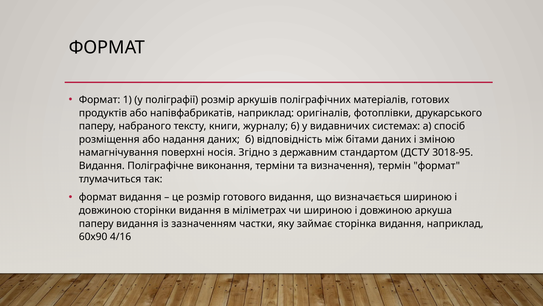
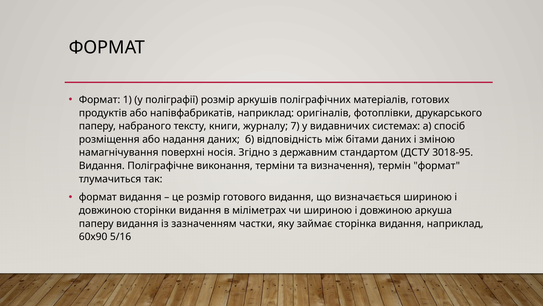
6: 6 -> 7 (295, 126)
4/16: 4/16 -> 5/16 (121, 236)
